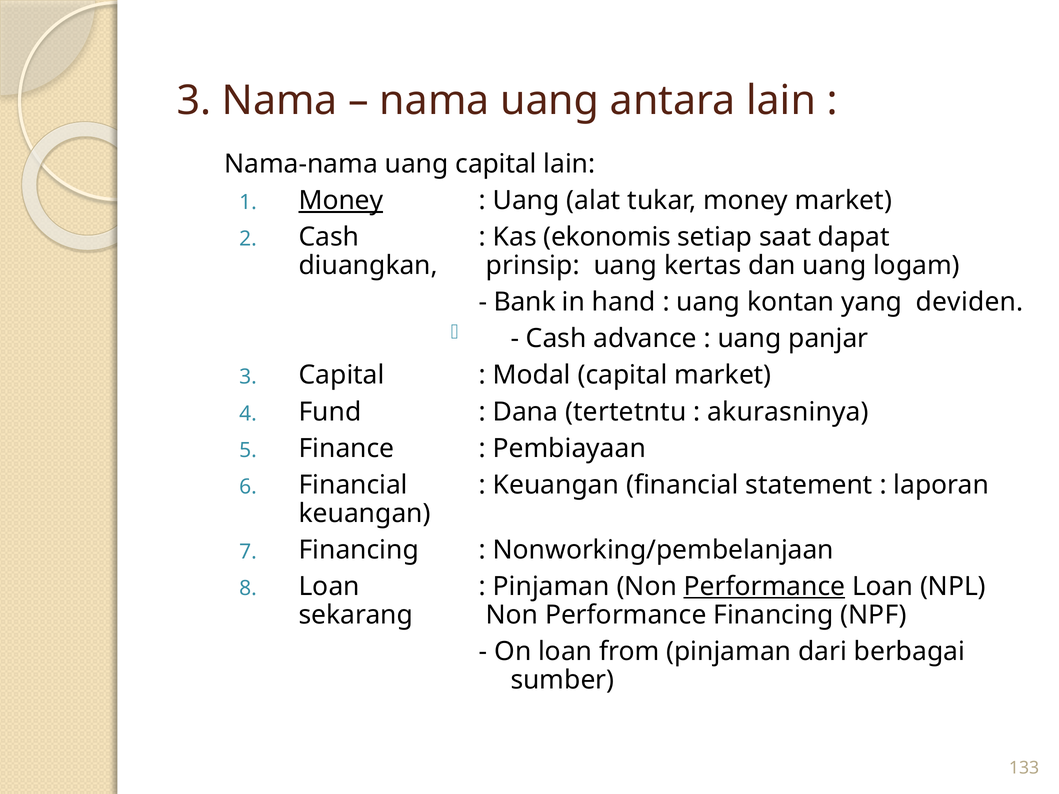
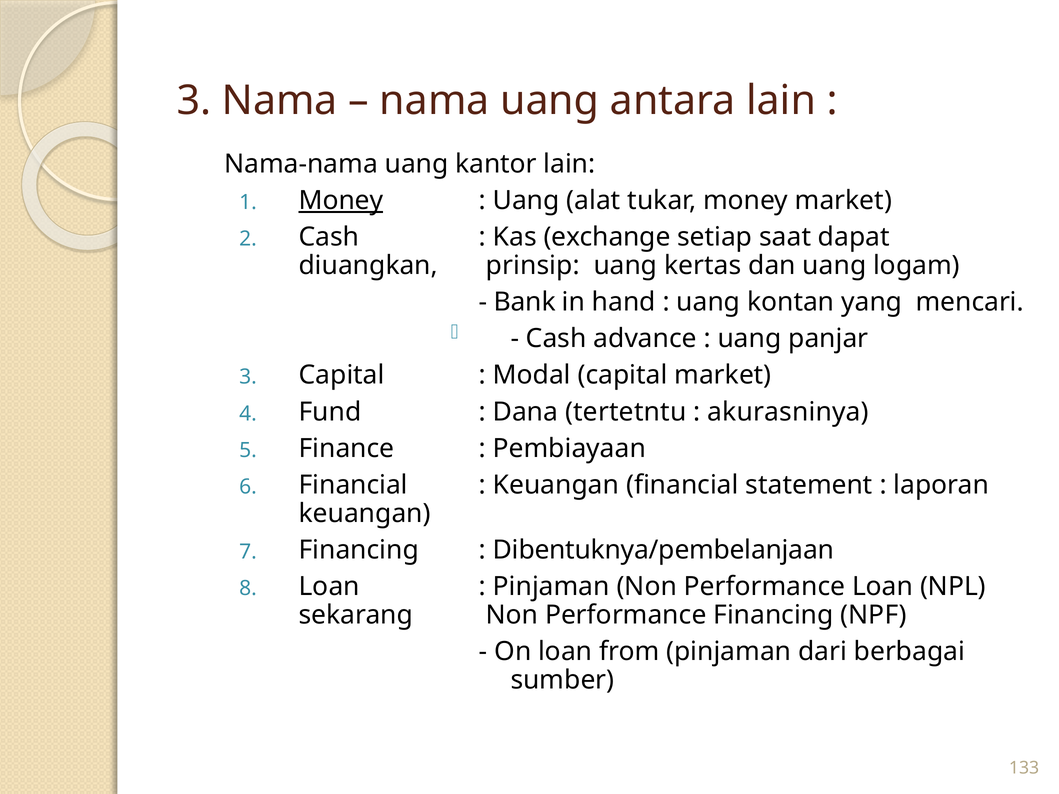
uang capital: capital -> kantor (496, 164)
ekonomis: ekonomis -> exchange (607, 237)
deviden: deviden -> mencari (970, 302)
Nonworking/pembelanjaan: Nonworking/pembelanjaan -> Dibentuknya/pembelanjaan (663, 550)
Performance underline: present -> none (764, 587)
